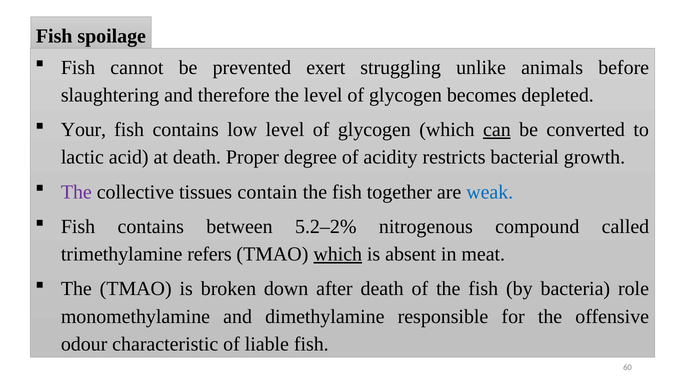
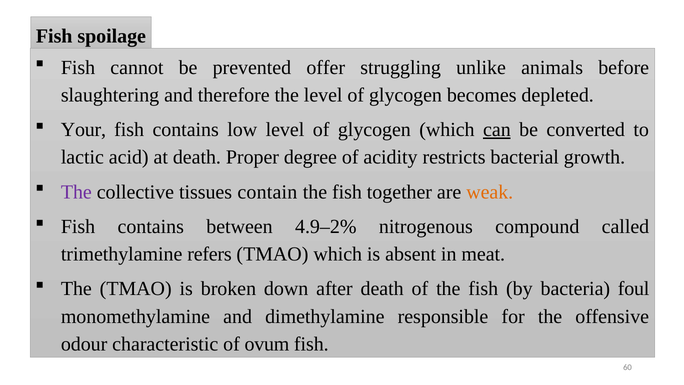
exert: exert -> offer (326, 67)
weak colour: blue -> orange (490, 192)
5.2–2%: 5.2–2% -> 4.9–2% (326, 227)
which underline: present -> none (338, 254)
role: role -> foul (634, 289)
liable: liable -> ovum (267, 344)
